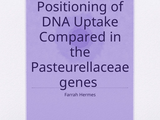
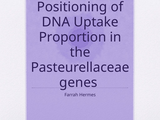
Compared: Compared -> Proportion (73, 37)
